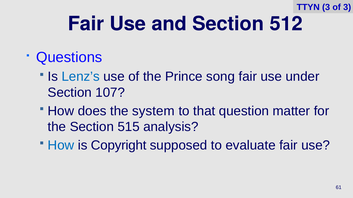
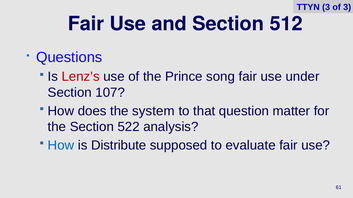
Lenz’s colour: blue -> red (81, 77)
515: 515 -> 522 (129, 127)
Copyright: Copyright -> Distribute (119, 146)
